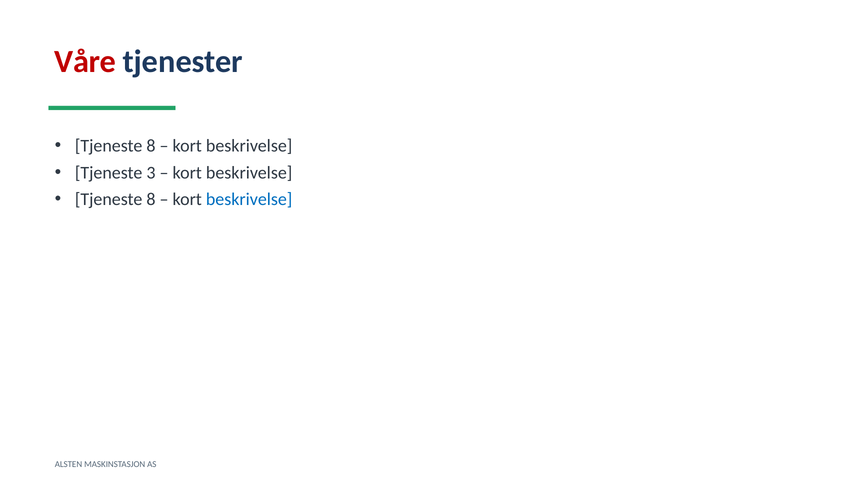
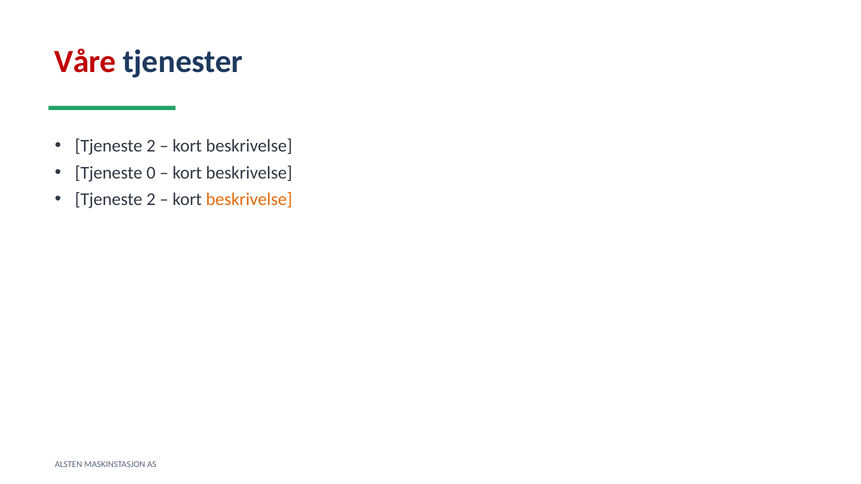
8: 8 -> 2 (151, 146)
3: 3 -> 0 (151, 173)
8: 8 -> 2 (151, 200)
beskrivelse colour: blue -> orange (249, 200)
